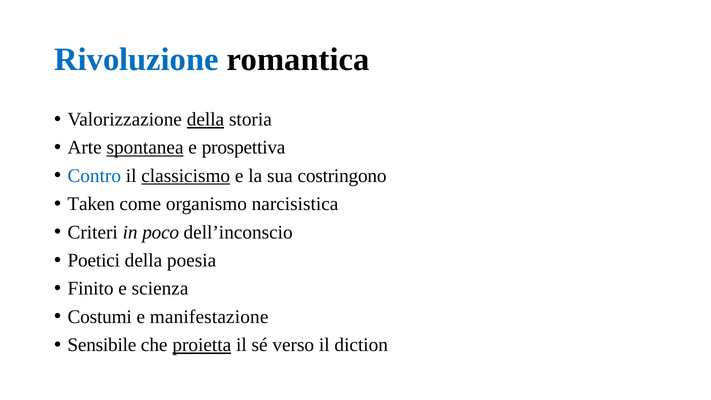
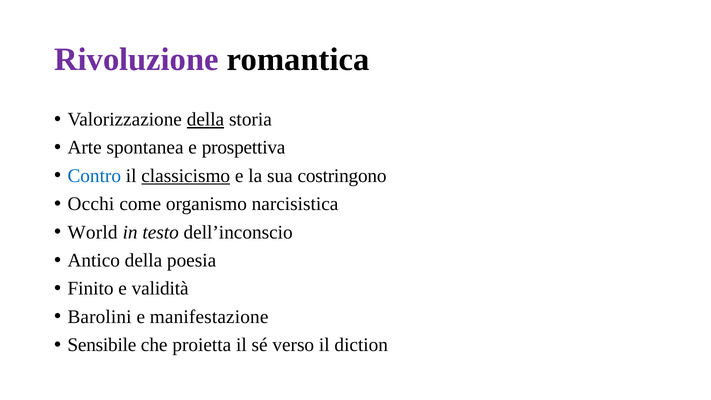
Rivoluzione colour: blue -> purple (136, 60)
spontanea underline: present -> none (145, 148)
Taken: Taken -> Occhi (91, 204)
Criteri: Criteri -> World (93, 232)
poco: poco -> testo (161, 232)
Poetici: Poetici -> Antico (94, 260)
scienza: scienza -> validità (160, 289)
Costumi: Costumi -> Barolini (100, 317)
proietta underline: present -> none (202, 345)
